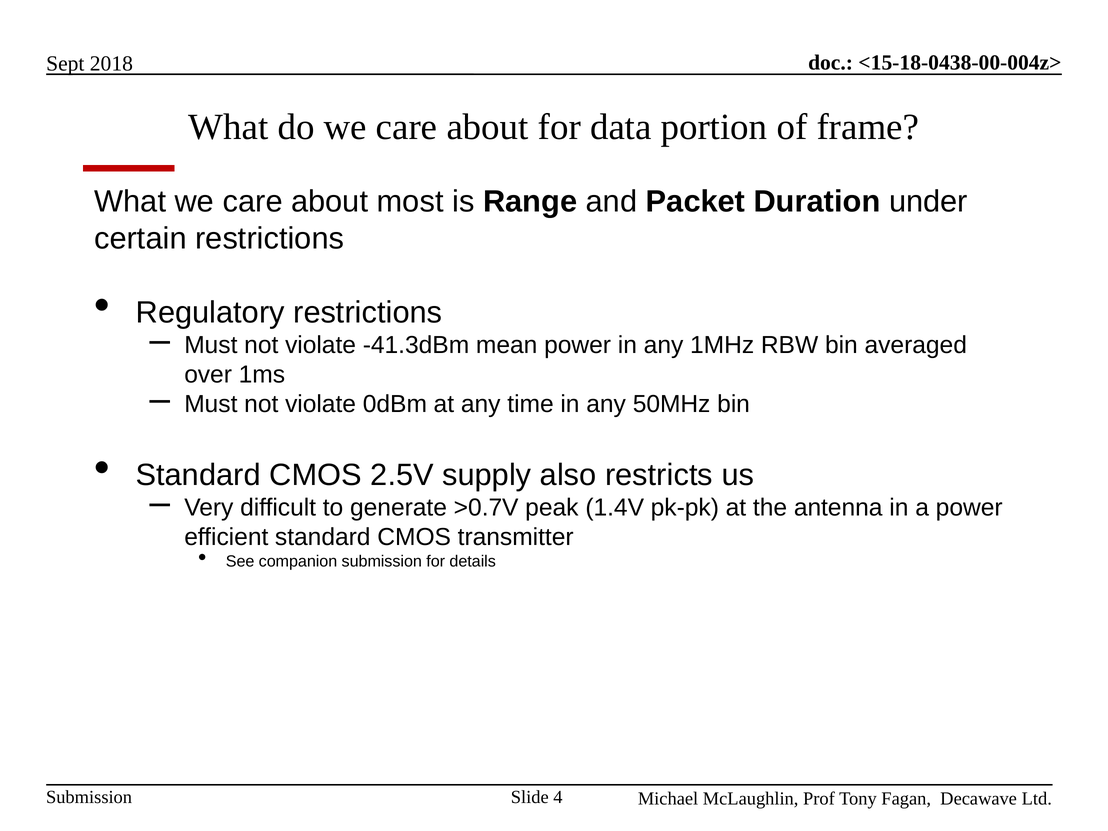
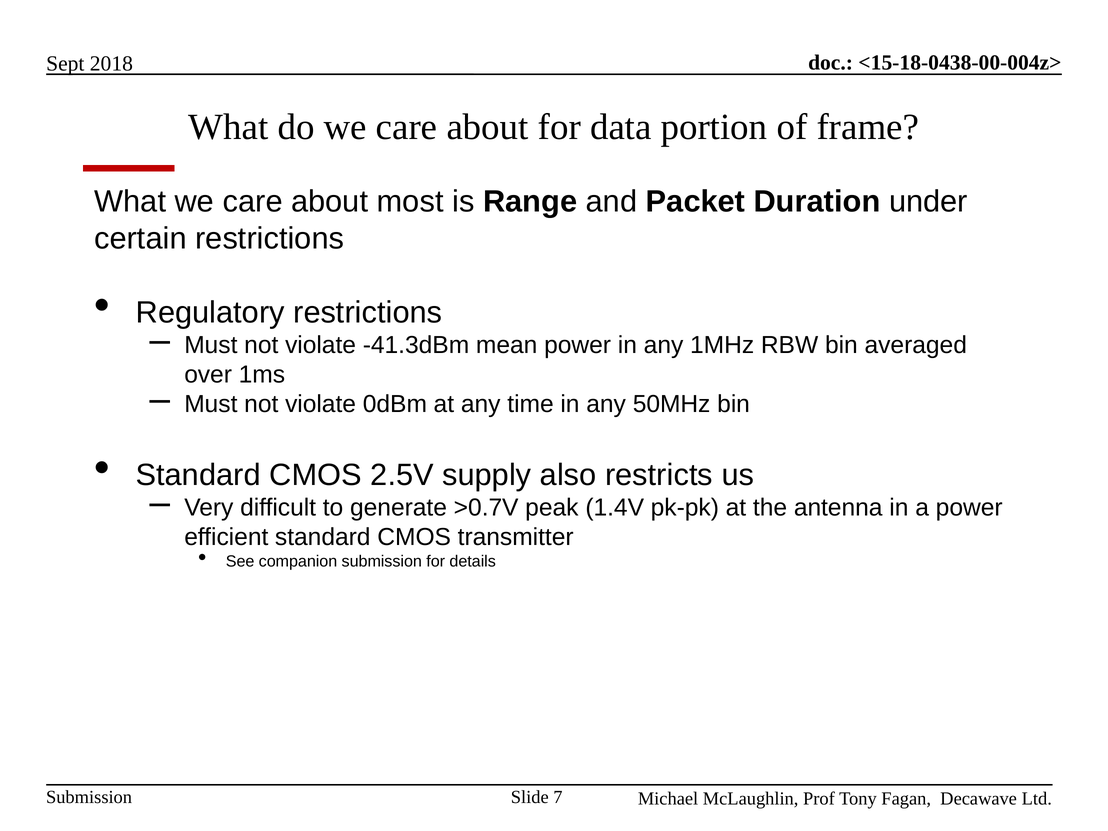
4: 4 -> 7 (558, 797)
